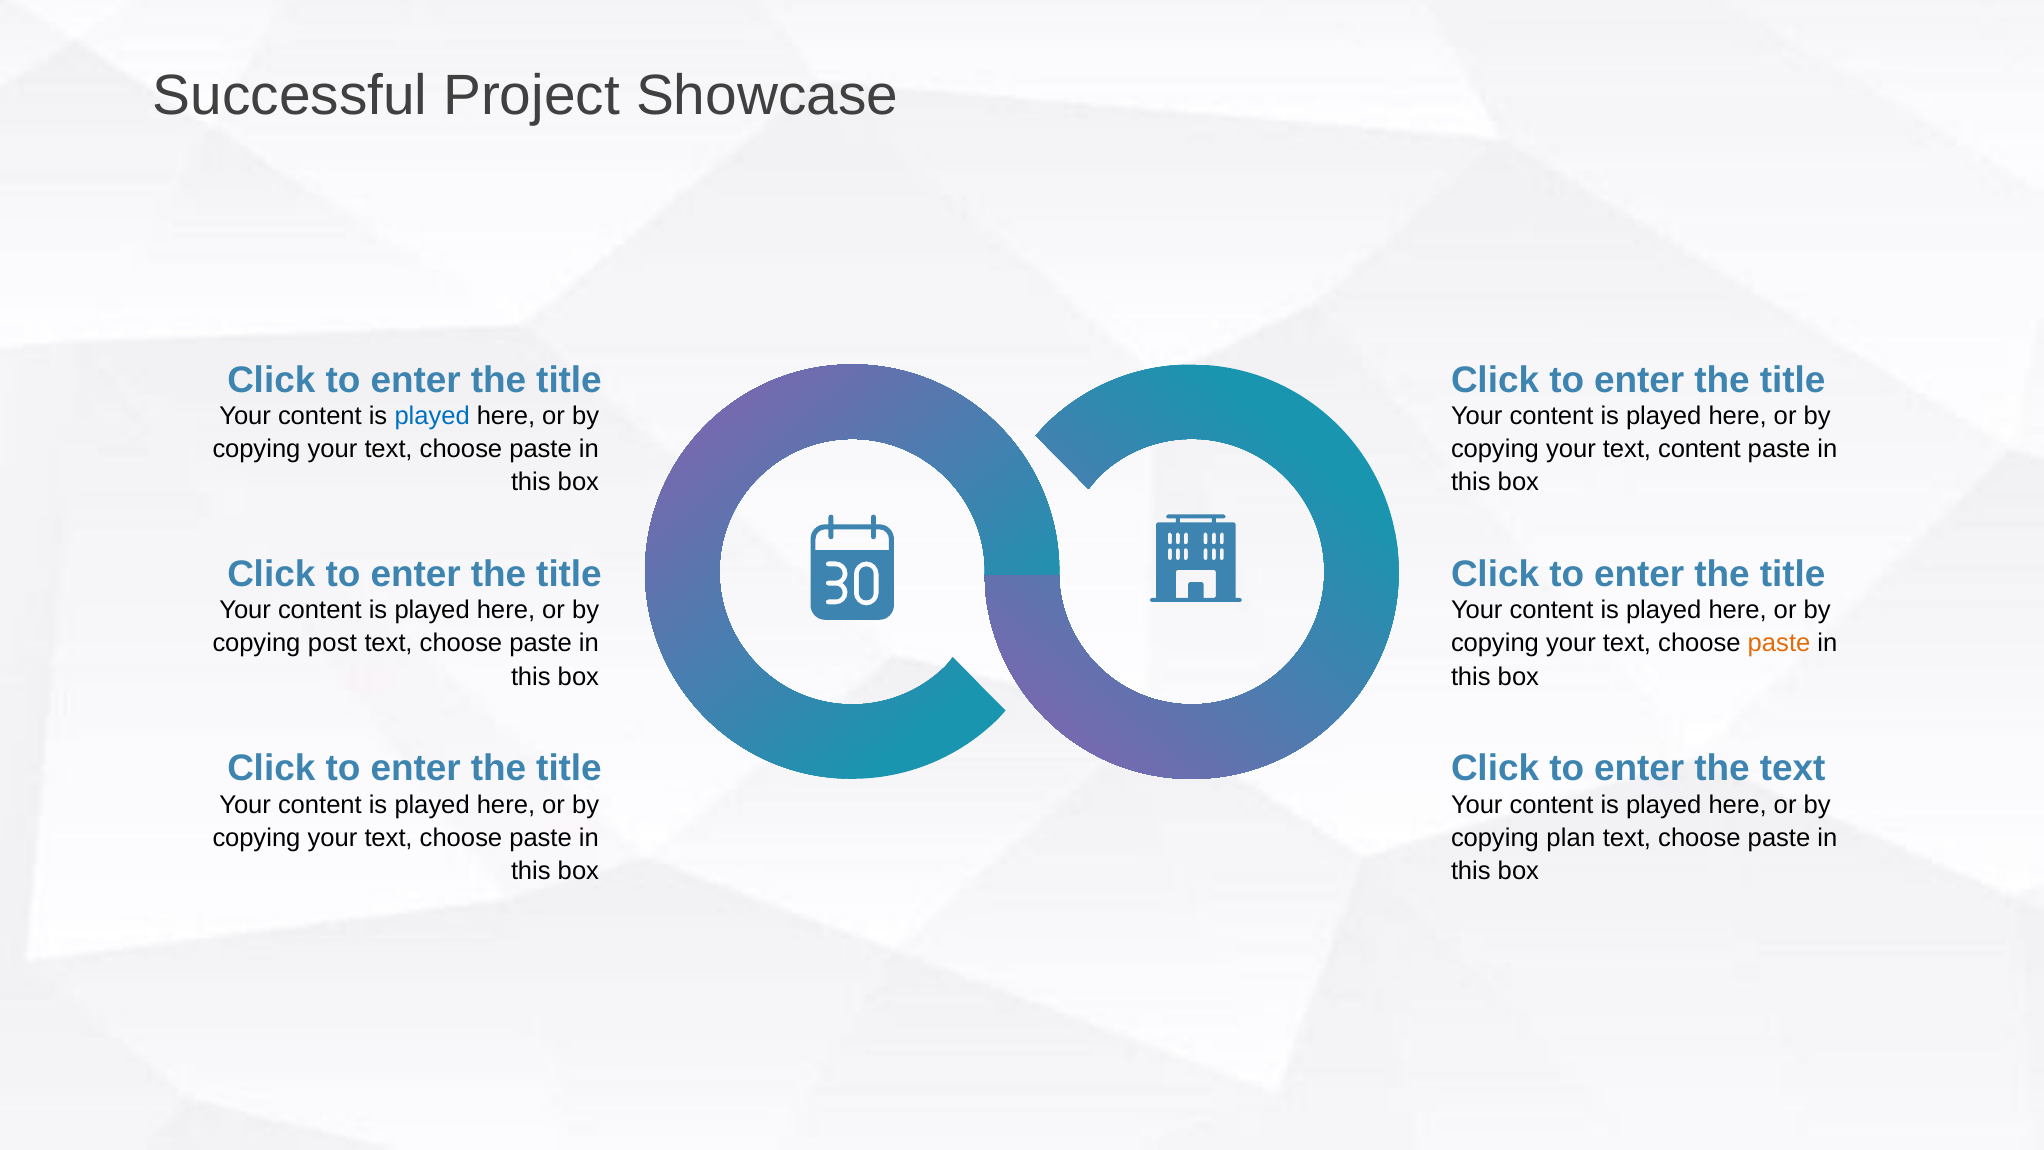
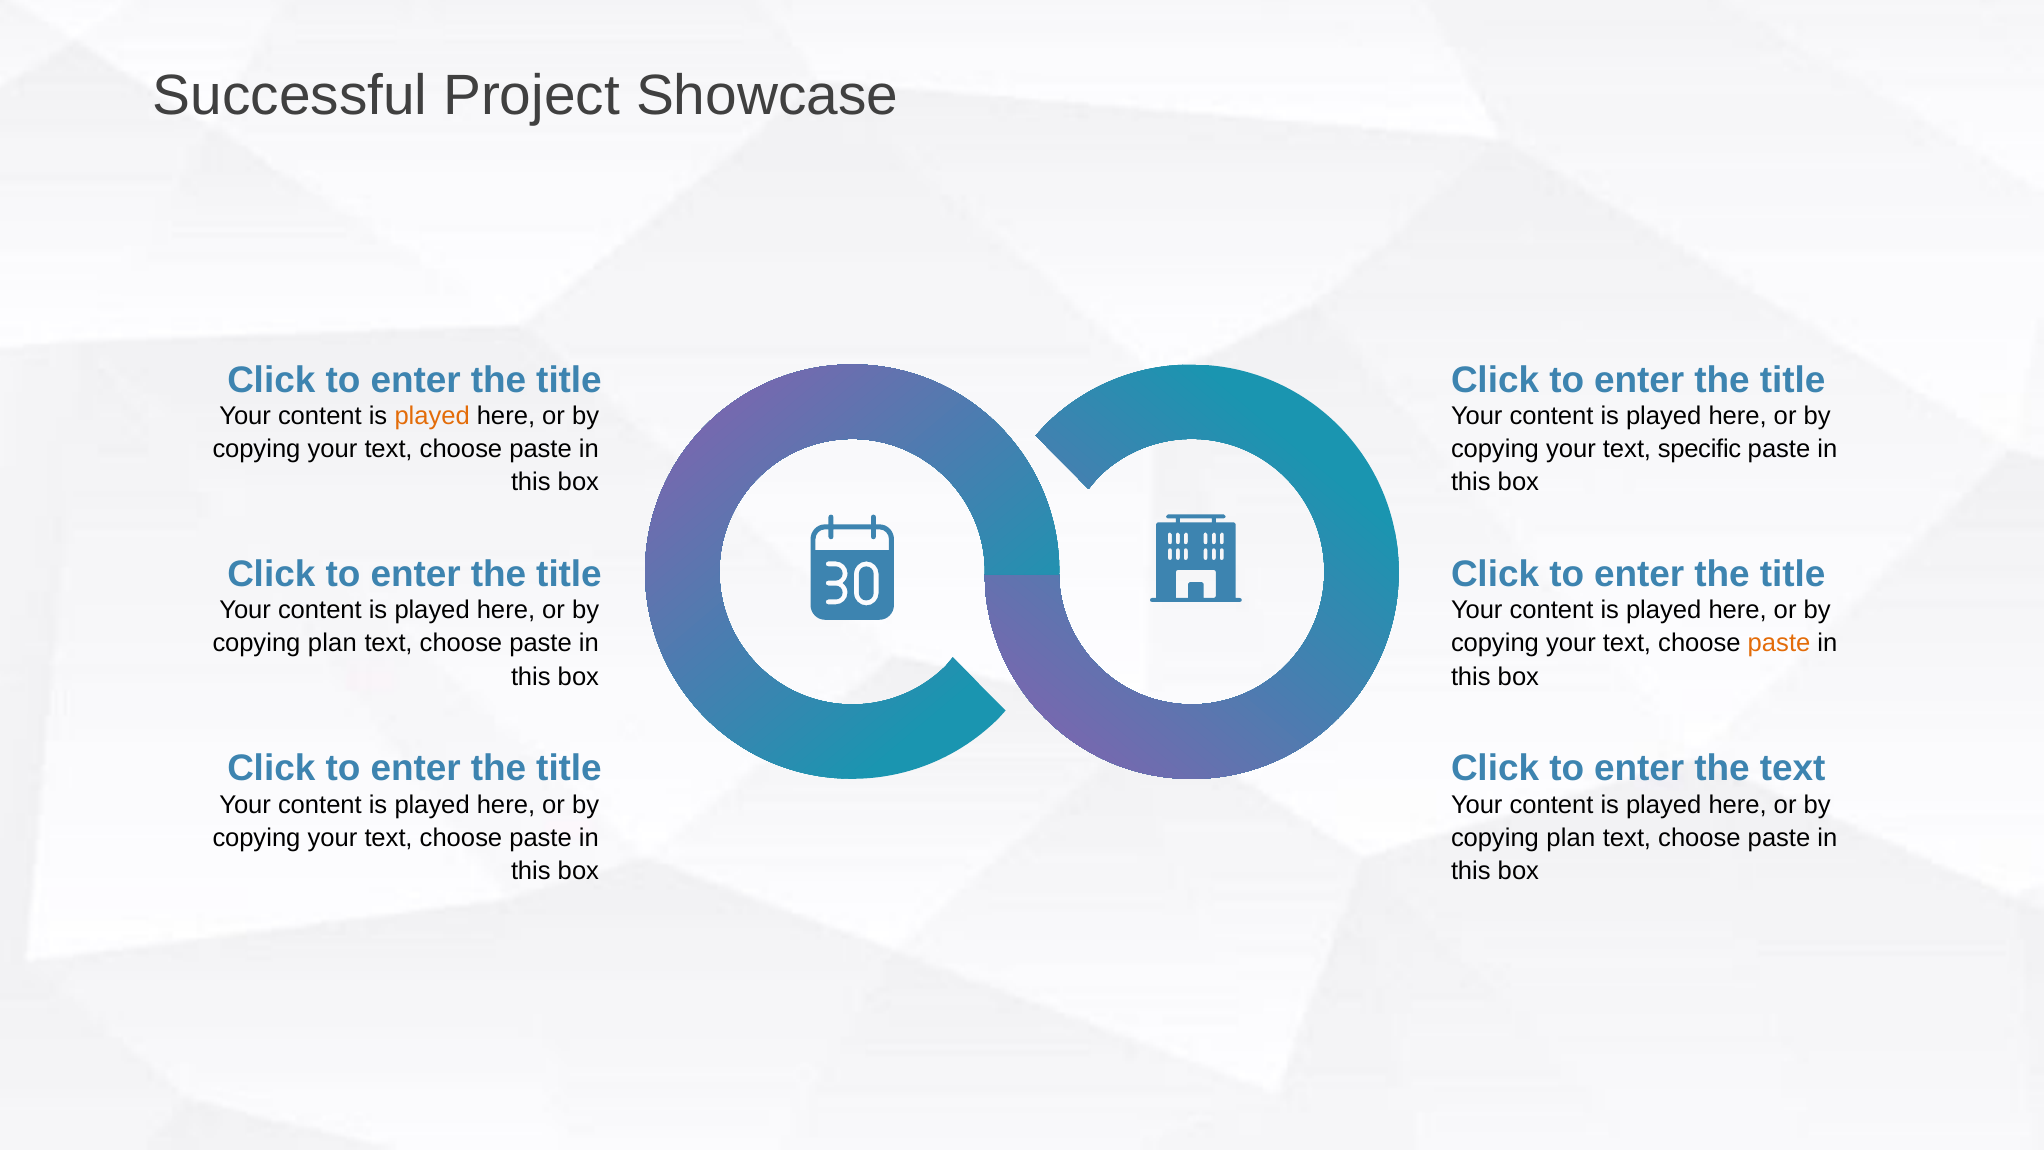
played colour: blue -> orange (432, 416)
text content: content -> specific (1700, 449)
post: post -> plan (332, 643)
